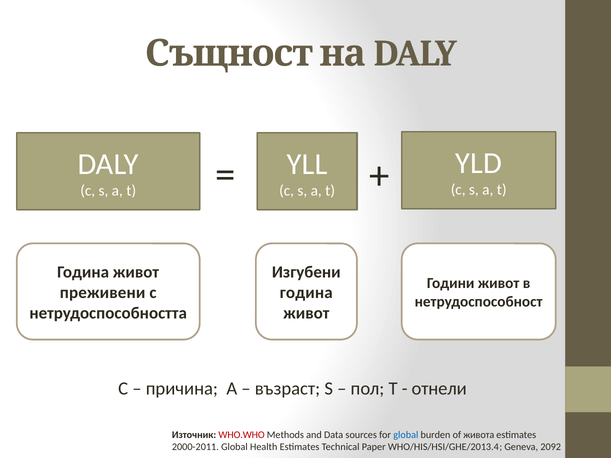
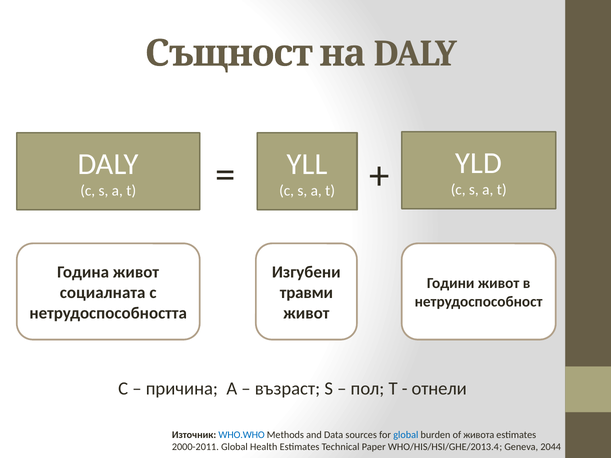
преживени: преживени -> социалната (103, 293)
година: година -> травми (306, 293)
WHO.WHO colour: red -> blue (242, 435)
2092: 2092 -> 2044 (551, 447)
